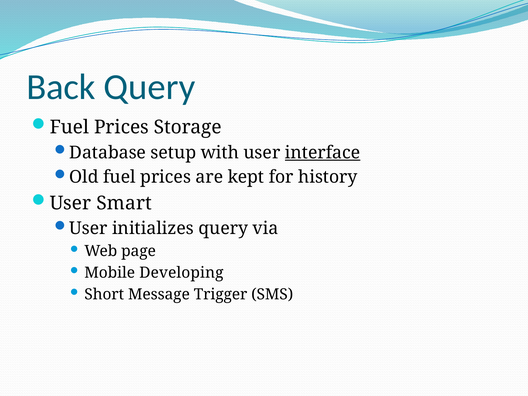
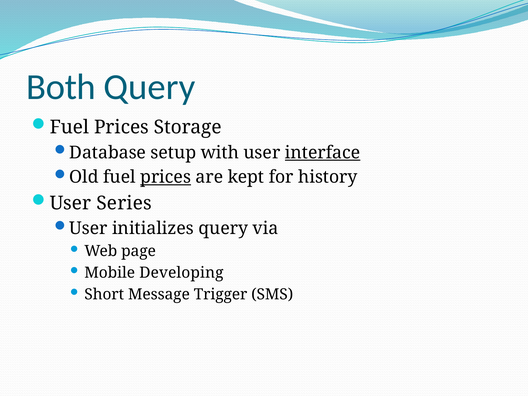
Back: Back -> Both (61, 87)
prices underline: none -> present (166, 177)
Smart: Smart -> Series (124, 203)
